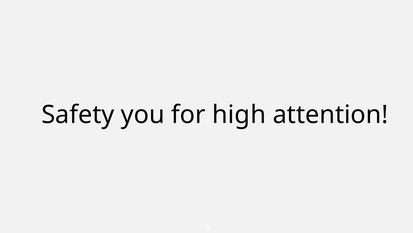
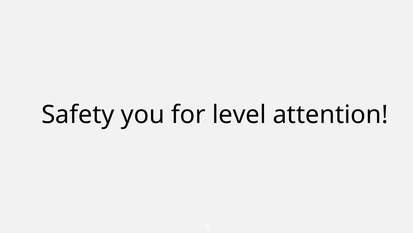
high: high -> level (239, 115)
